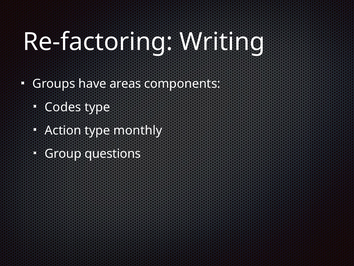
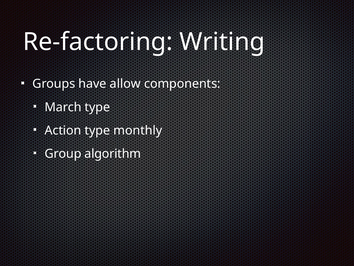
areas: areas -> allow (125, 84)
Codes: Codes -> March (63, 107)
questions: questions -> algorithm (113, 153)
